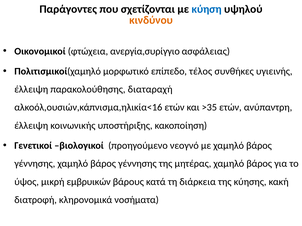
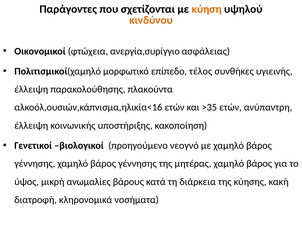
κύηση colour: blue -> orange (207, 9)
διαταραχή: διαταραχή -> πλακούντα (150, 90)
εμβρυικών: εμβρυικών -> ανωμαλίες (89, 182)
